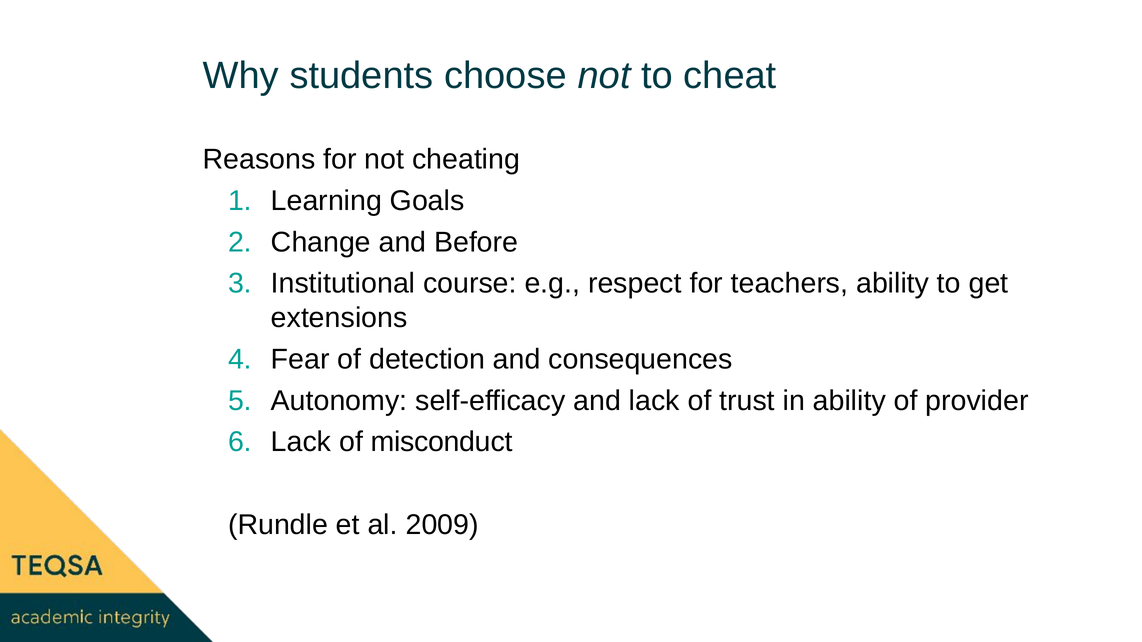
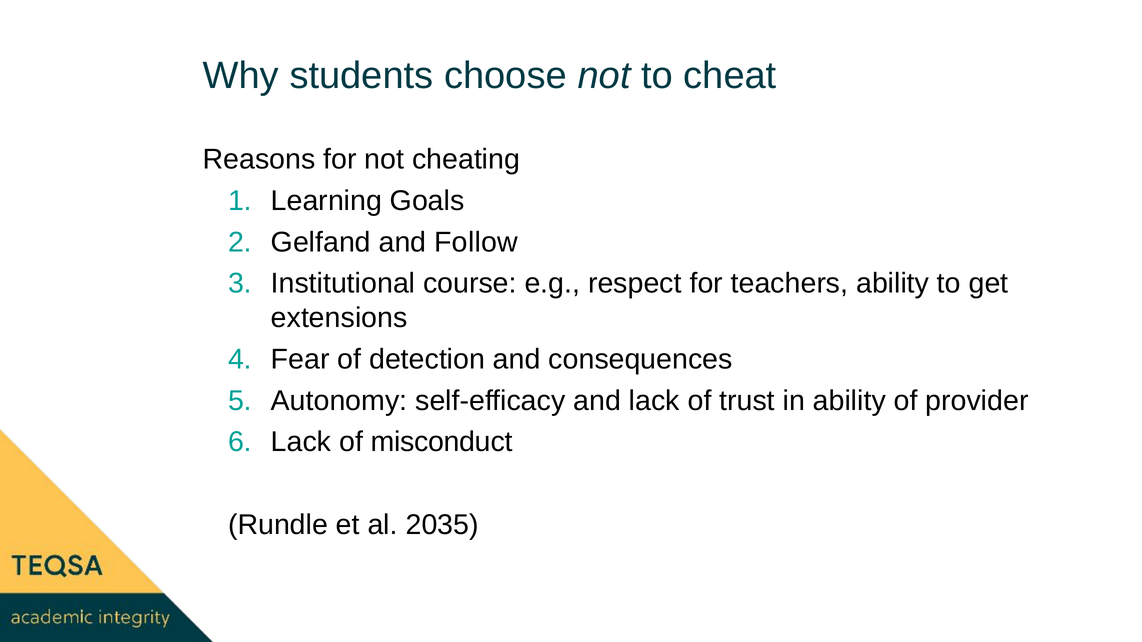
Change: Change -> Gelfand (321, 242)
Before: Before -> Follow (476, 242)
2009: 2009 -> 2035 (442, 525)
